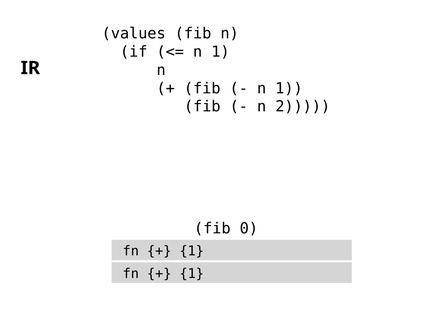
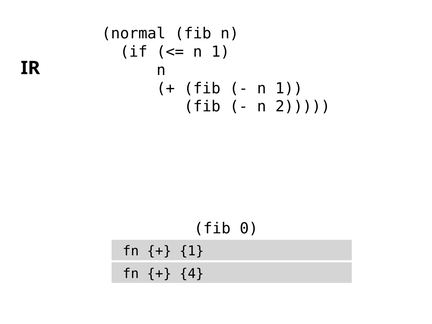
values: values -> normal (134, 34)
1: 1 -> 4 (192, 274)
